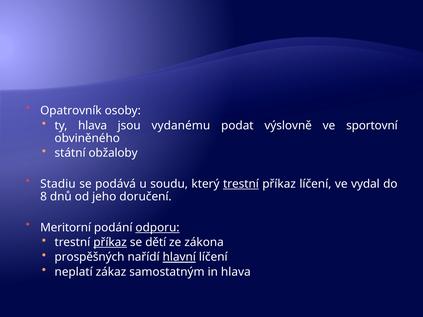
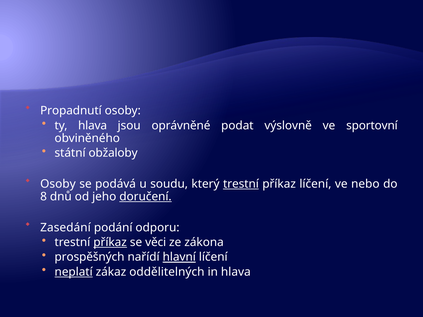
Opatrovník: Opatrovník -> Propadnutí (71, 111)
vydanému: vydanému -> oprávněné (181, 126)
Stadiu: Stadiu -> Osoby (58, 184)
vydal: vydal -> nebo (365, 184)
doručení underline: none -> present (145, 197)
Meritorní: Meritorní -> Zasedání (65, 228)
odporu underline: present -> none (158, 228)
dětí: dětí -> věci (156, 243)
neplatí underline: none -> present (74, 272)
samostatným: samostatným -> oddělitelných (167, 272)
